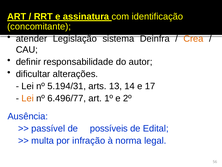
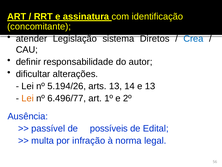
Deinfra: Deinfra -> Diretos (155, 38)
Crea colour: orange -> blue (193, 38)
5.194/31: 5.194/31 -> 5.194/26 (67, 86)
e 17: 17 -> 13 (150, 86)
